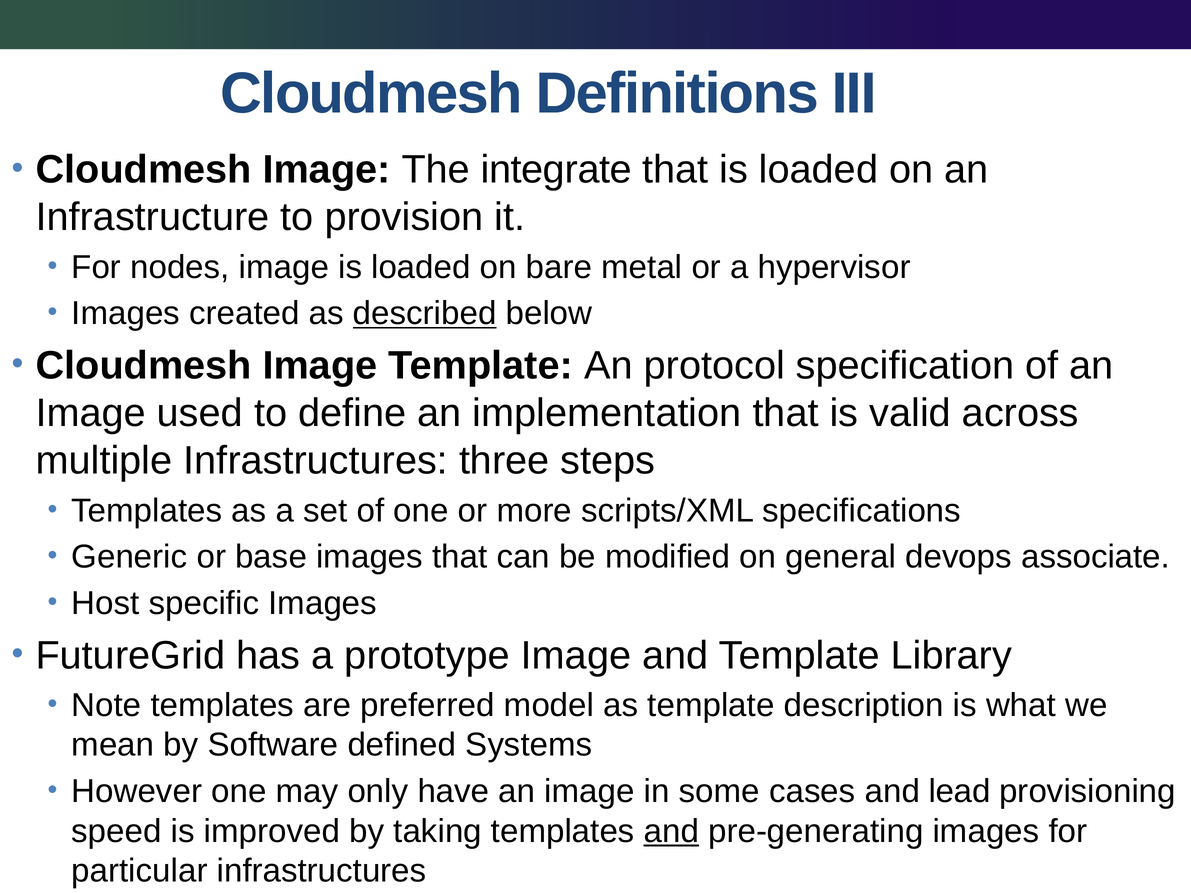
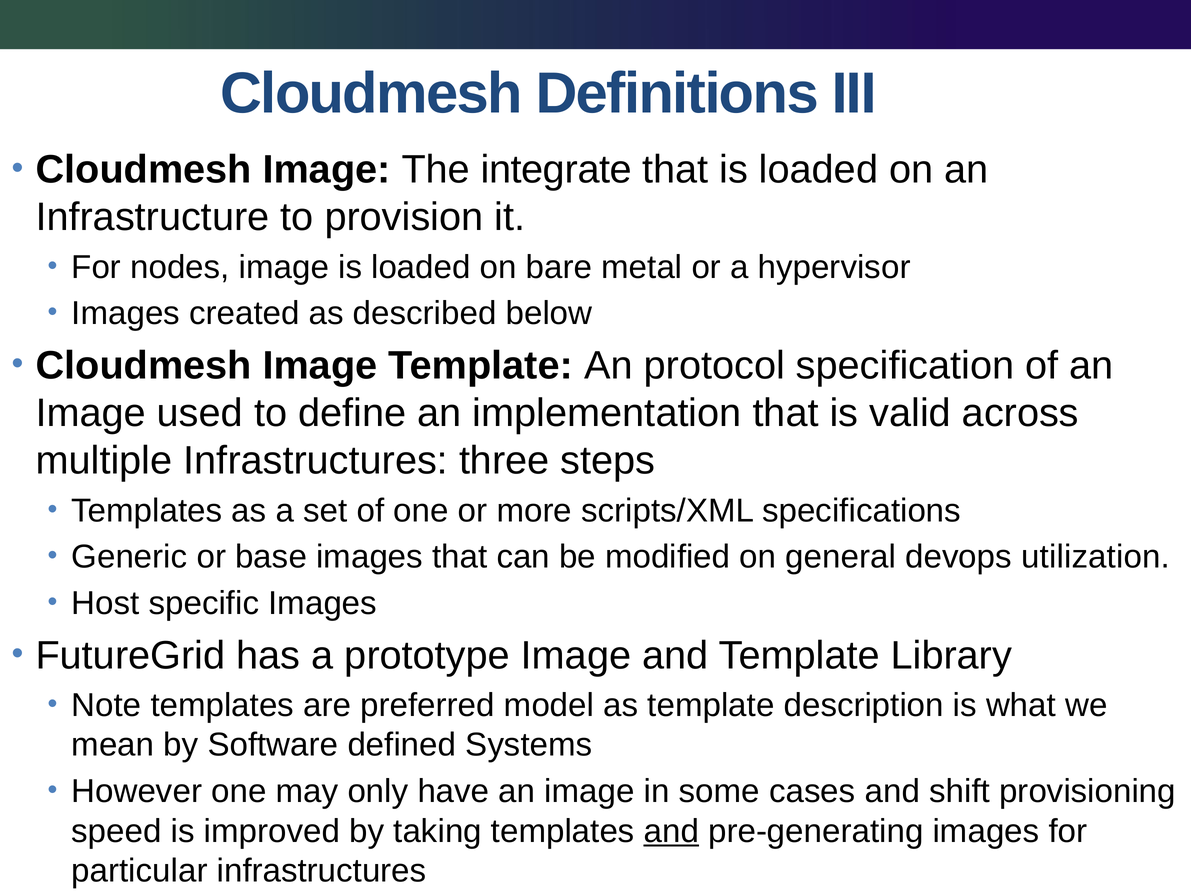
described underline: present -> none (425, 314)
associate: associate -> utilization (1096, 557)
lead: lead -> shift (959, 792)
